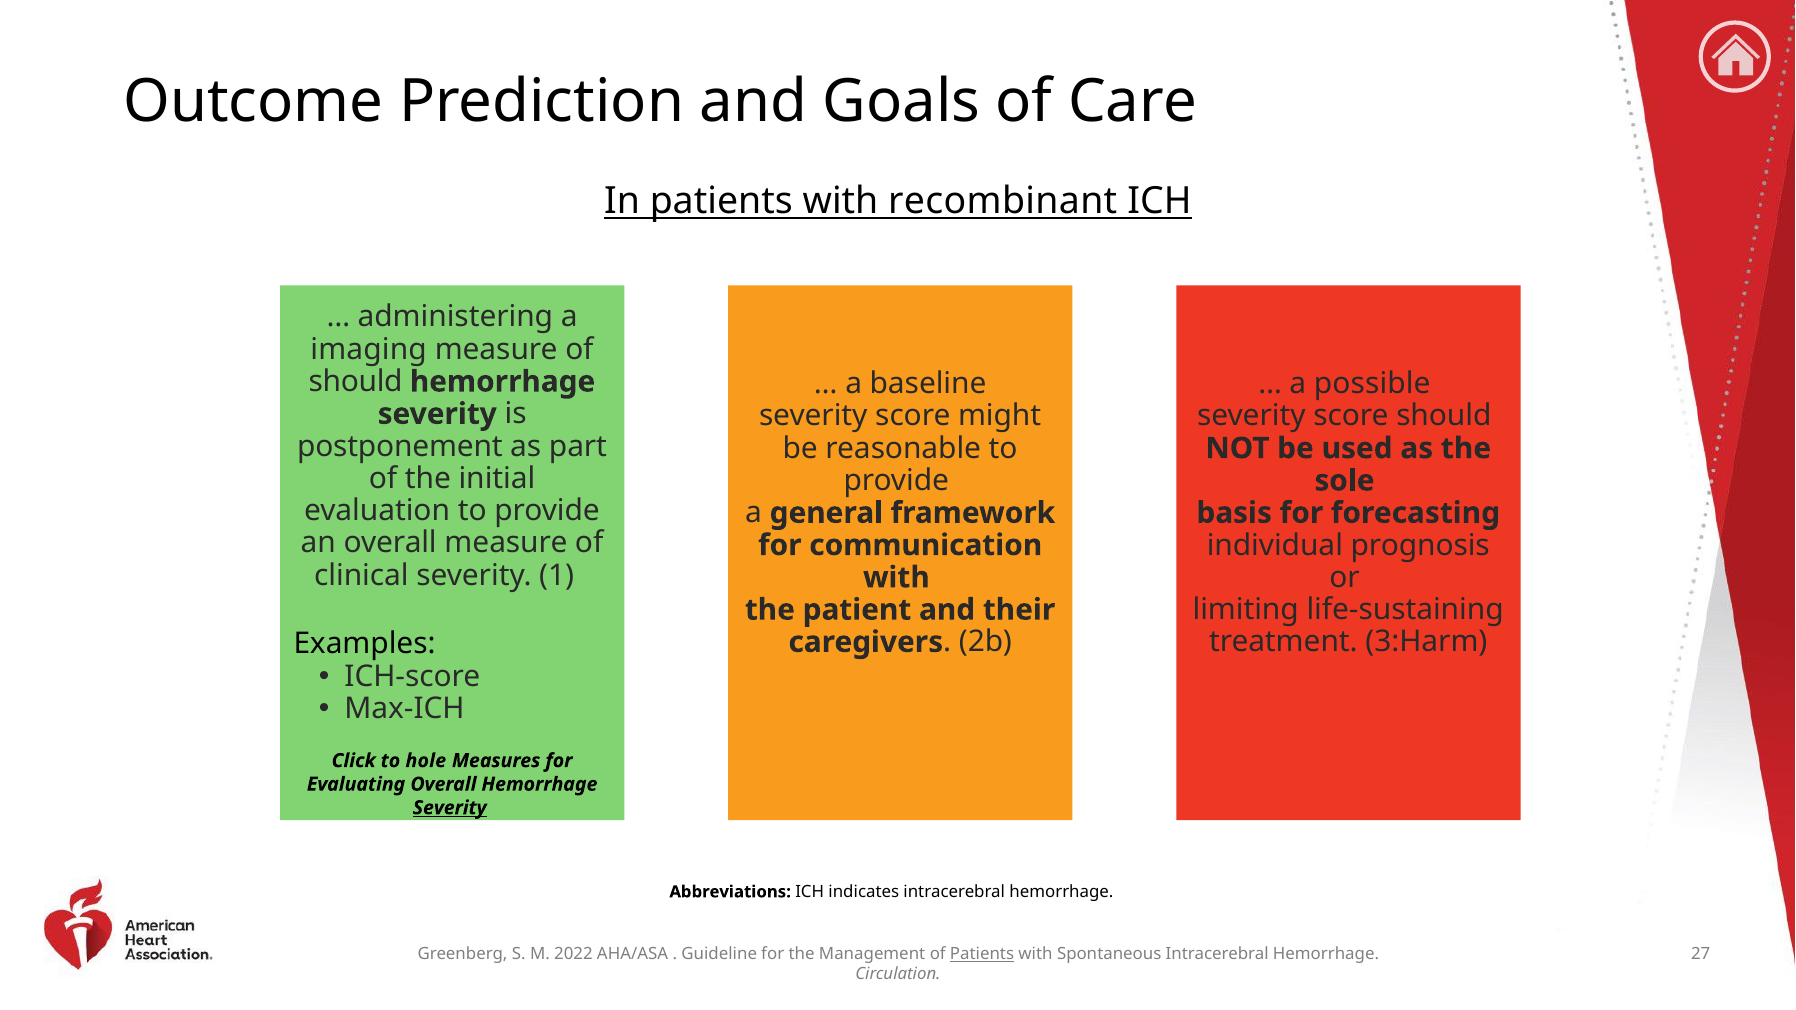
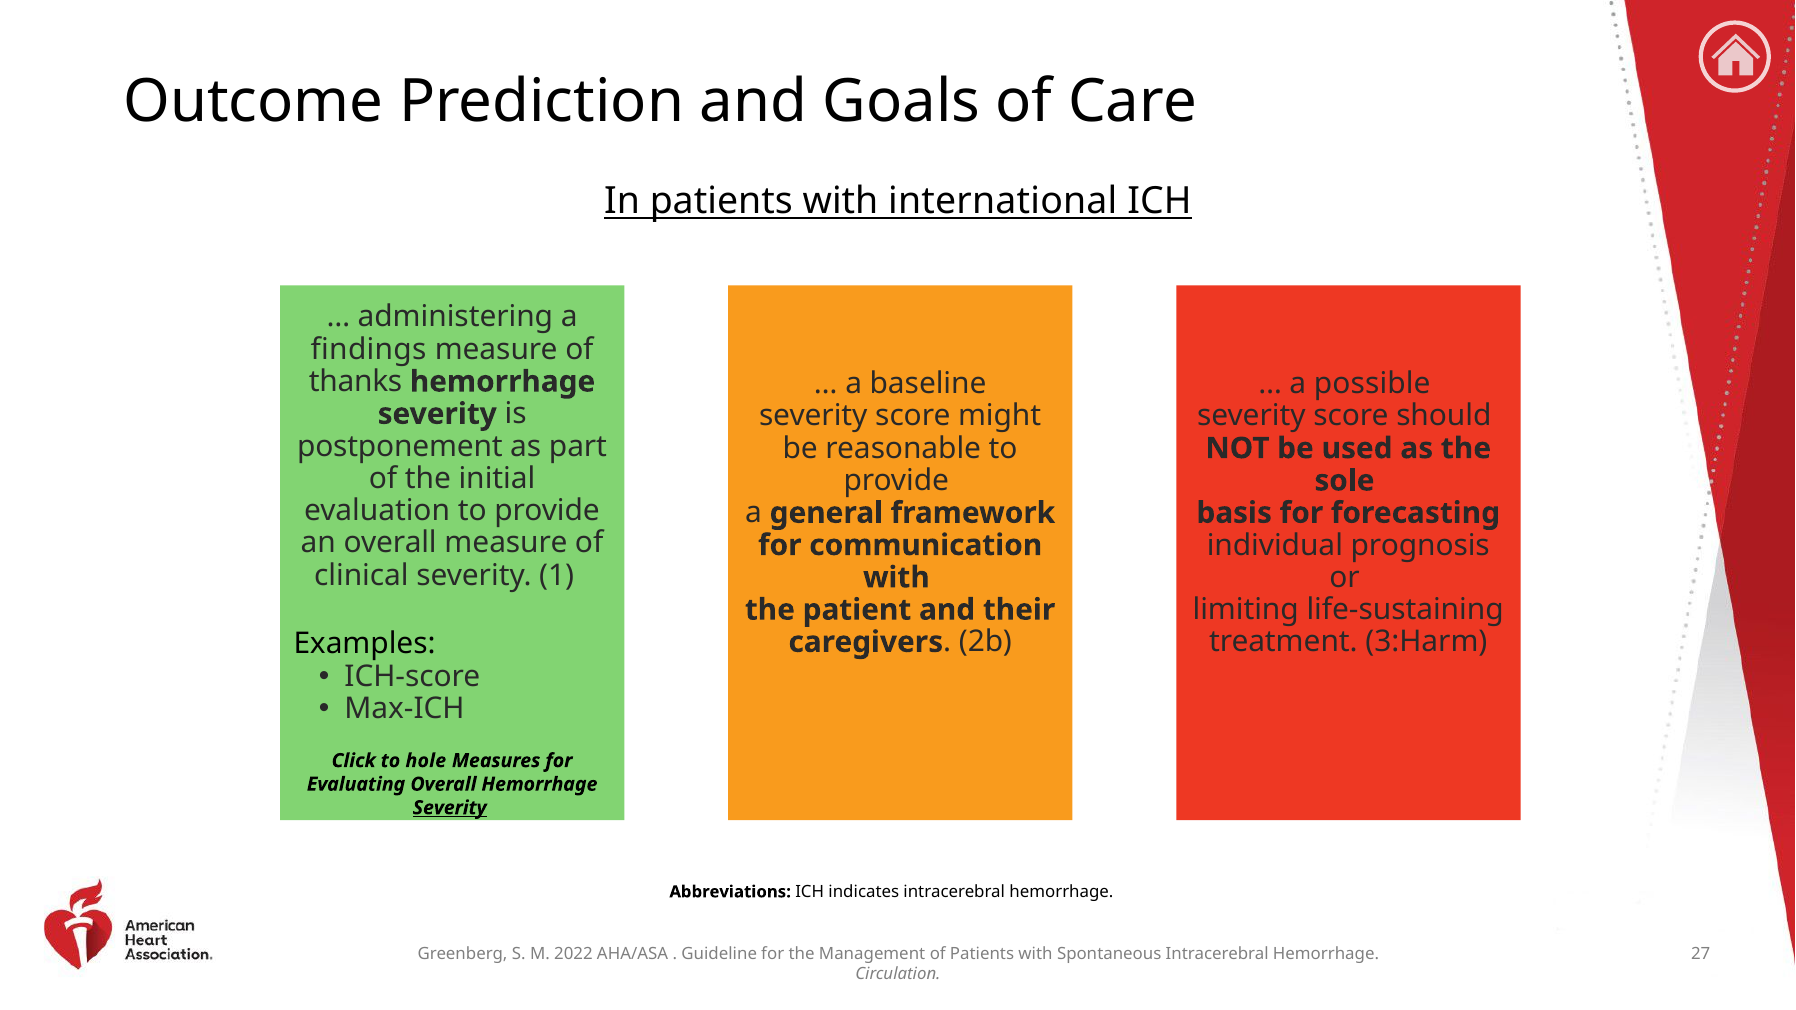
recombinant: recombinant -> international (1003, 201)
imaging: imaging -> findings (369, 349)
should: should -> thanks (356, 382)
Patients underline: present -> none (982, 954)
